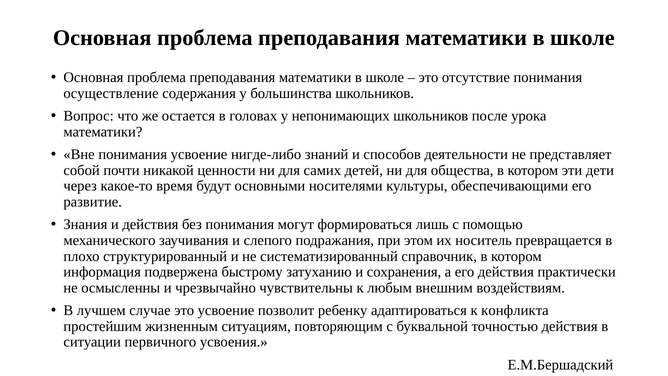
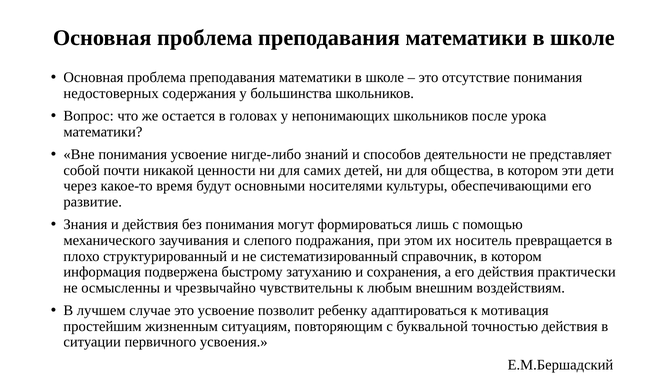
осуществление: осуществление -> недостоверных (111, 93)
конфликта: конфликта -> мотивация (515, 310)
